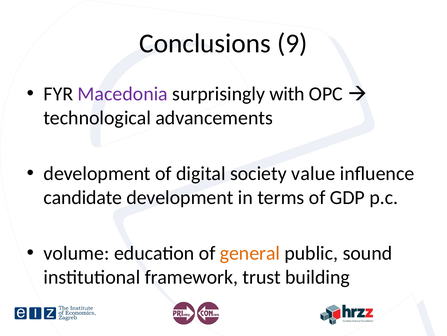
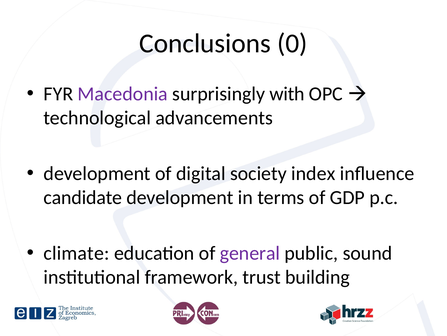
9: 9 -> 0 (292, 43)
value: value -> index (313, 173)
volume: volume -> climate (76, 253)
general colour: orange -> purple (250, 253)
